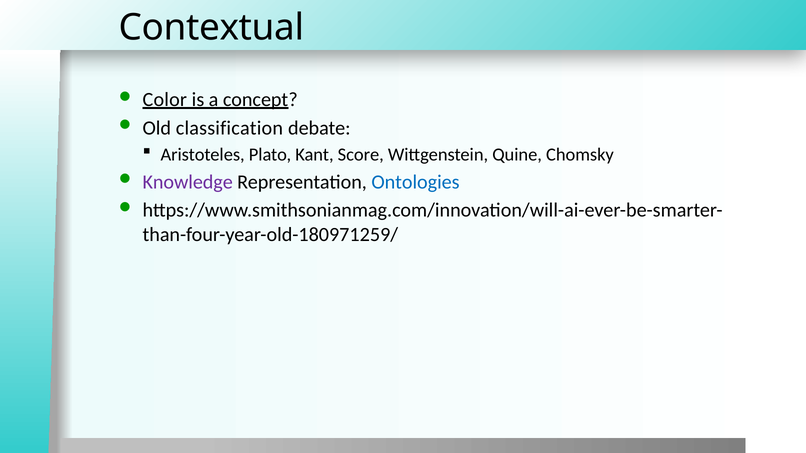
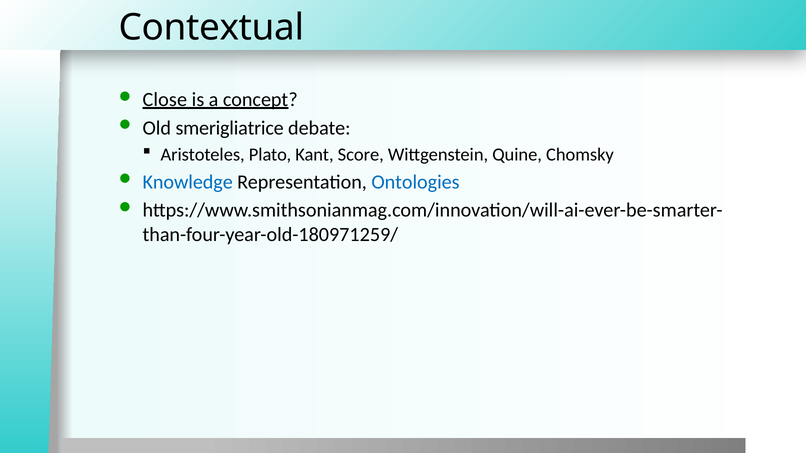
Color: Color -> Close (165, 100)
classification: classification -> smerigliatrice (230, 128)
Knowledge colour: purple -> blue (188, 182)
